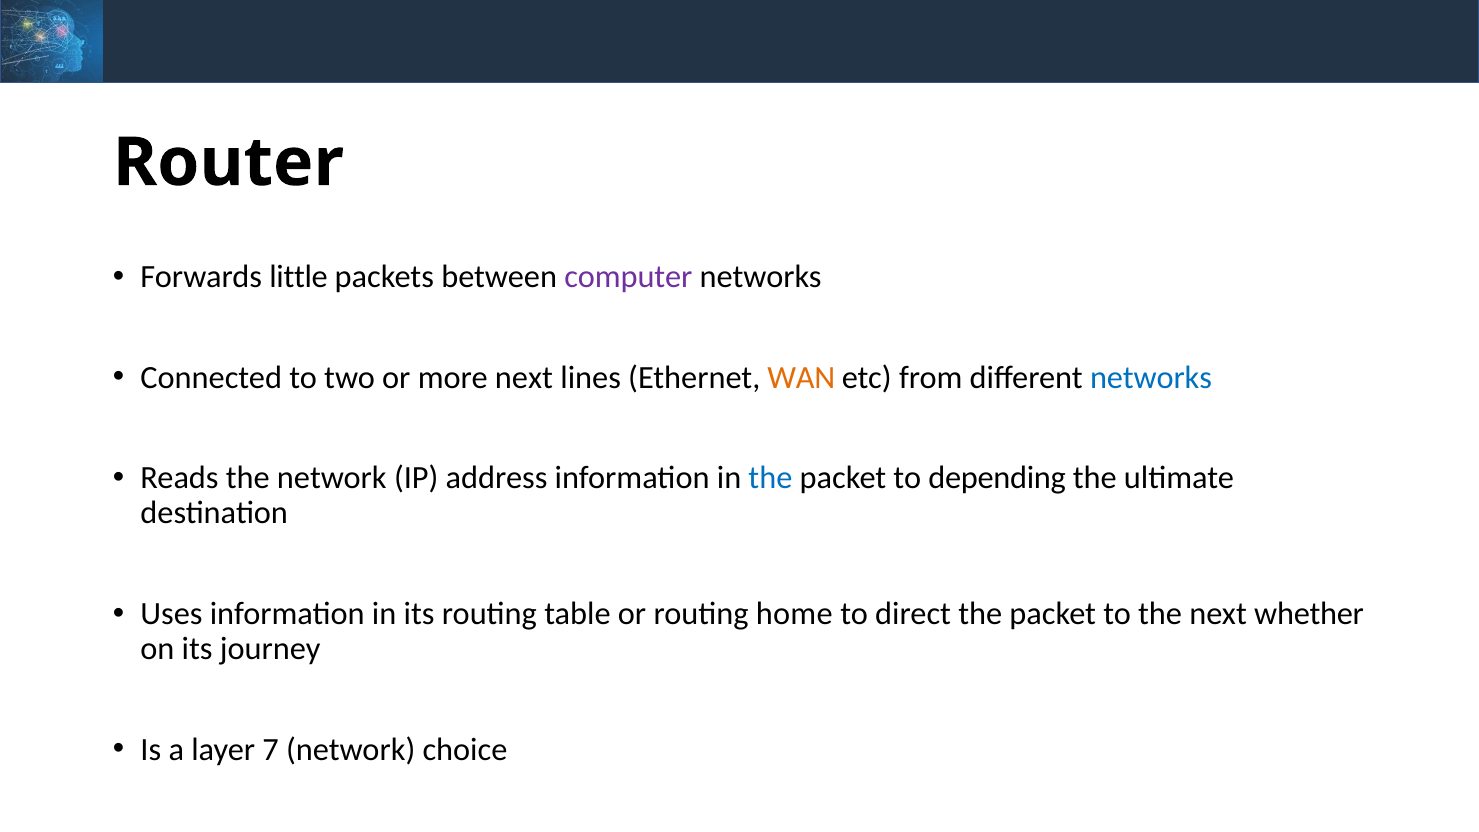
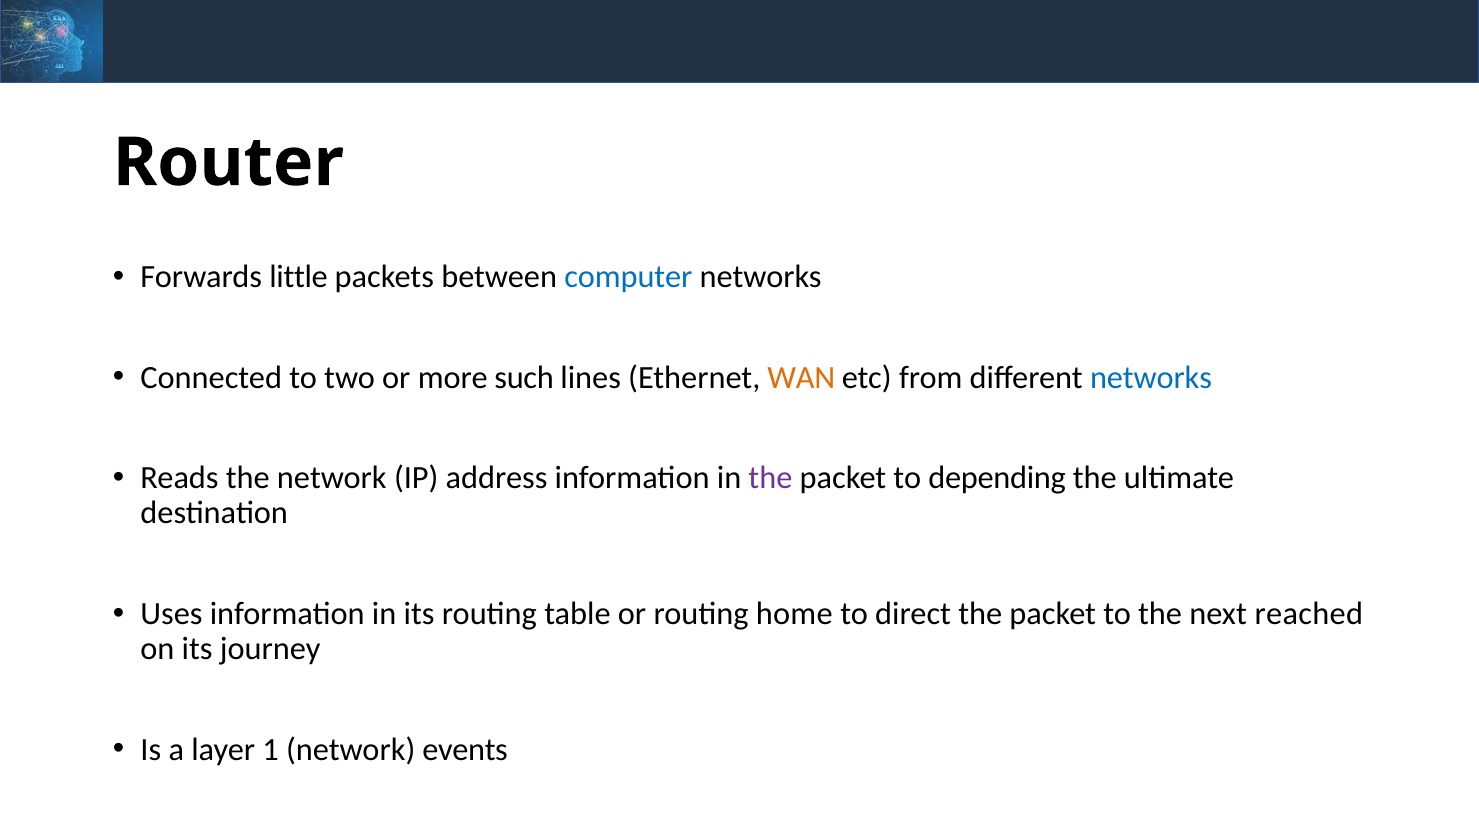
computer colour: purple -> blue (628, 277)
more next: next -> such (524, 377)
the colour: blue -> purple (770, 478)
whether: whether -> reached (1309, 614)
7: 7 -> 1 (271, 749)
choice: choice -> events (465, 749)
